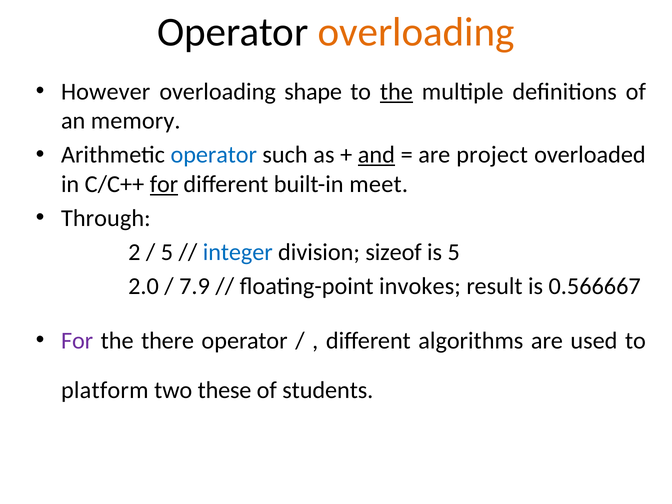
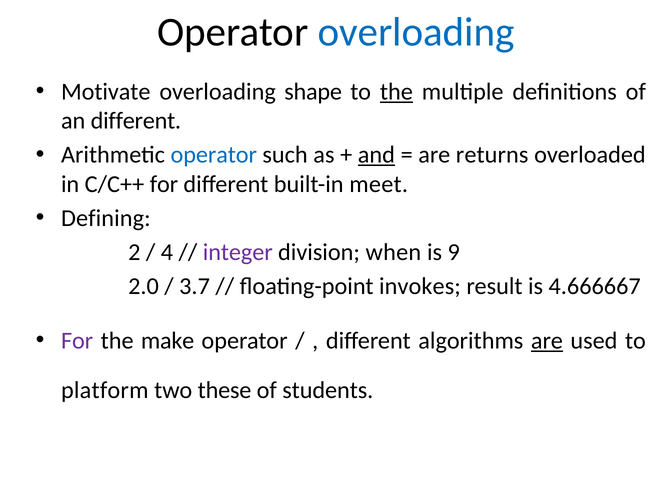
overloading colour: orange -> blue (416, 32)
However: However -> Motivate (106, 92)
an memory: memory -> different (136, 121)
project: project -> returns (492, 155)
for underline: present -> none (164, 184)
Through: Through -> Defining (106, 218)
5: 5 -> 4 (167, 252)
integer colour: blue -> purple (238, 252)
sizeof: sizeof -> when (393, 252)
is 5: 5 -> 9 (454, 252)
7.9: 7.9 -> 3.7 (195, 286)
0.566667: 0.566667 -> 4.666667 (595, 286)
there: there -> make (168, 341)
are underline: none -> present (547, 341)
